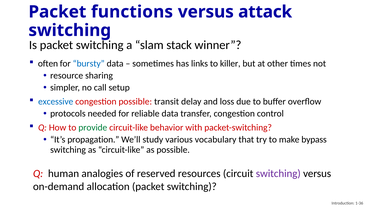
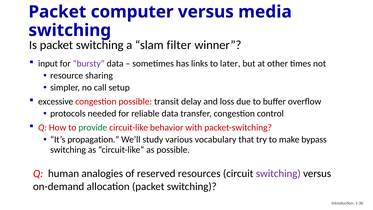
functions: functions -> computer (132, 12)
attack: attack -> media (265, 12)
stack: stack -> filter (179, 45)
often: often -> input (48, 64)
bursty colour: blue -> purple (89, 64)
killer: killer -> later (230, 64)
excessive colour: blue -> black (56, 102)
